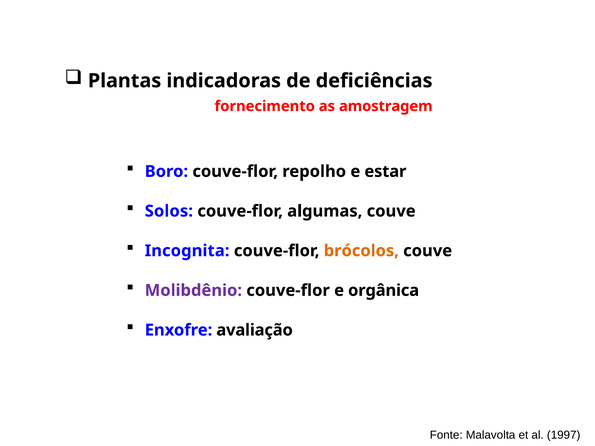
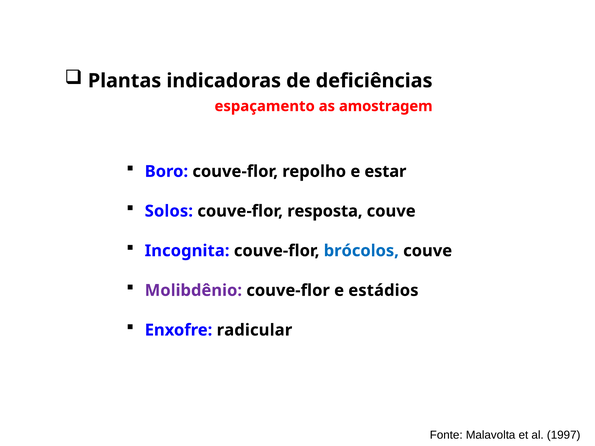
fornecimento: fornecimento -> espaçamento (265, 106)
algumas: algumas -> resposta (325, 211)
brócolos colour: orange -> blue (361, 251)
orgânica: orgânica -> estádios (383, 291)
avaliação: avaliação -> radicular (254, 330)
